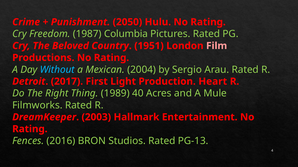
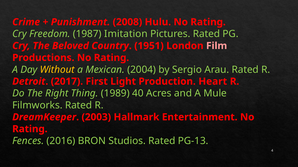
2050: 2050 -> 2008 (127, 22)
Columbia: Columbia -> Imitation (126, 34)
Without colour: light blue -> yellow (57, 70)
